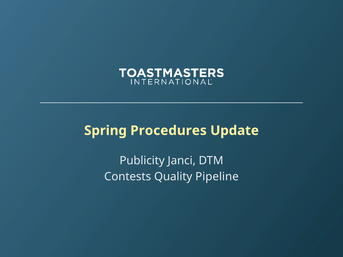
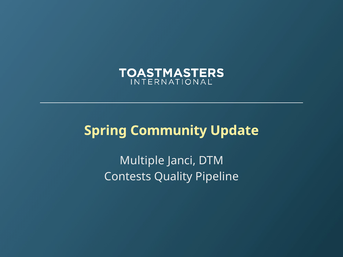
Procedures: Procedures -> Community (169, 131)
Publicity: Publicity -> Multiple (142, 161)
